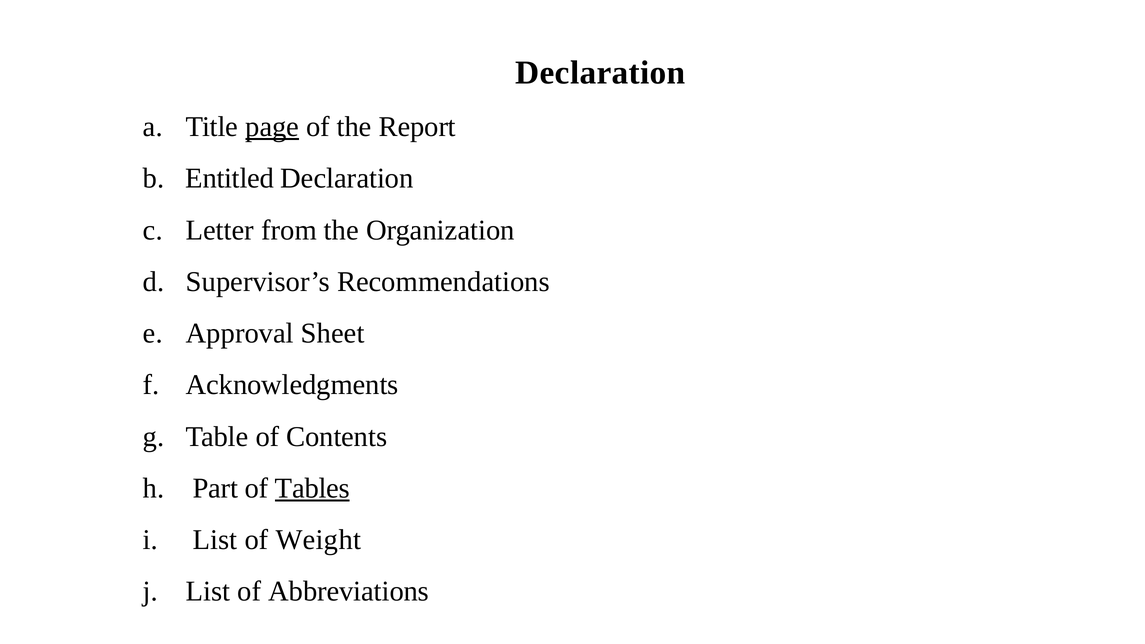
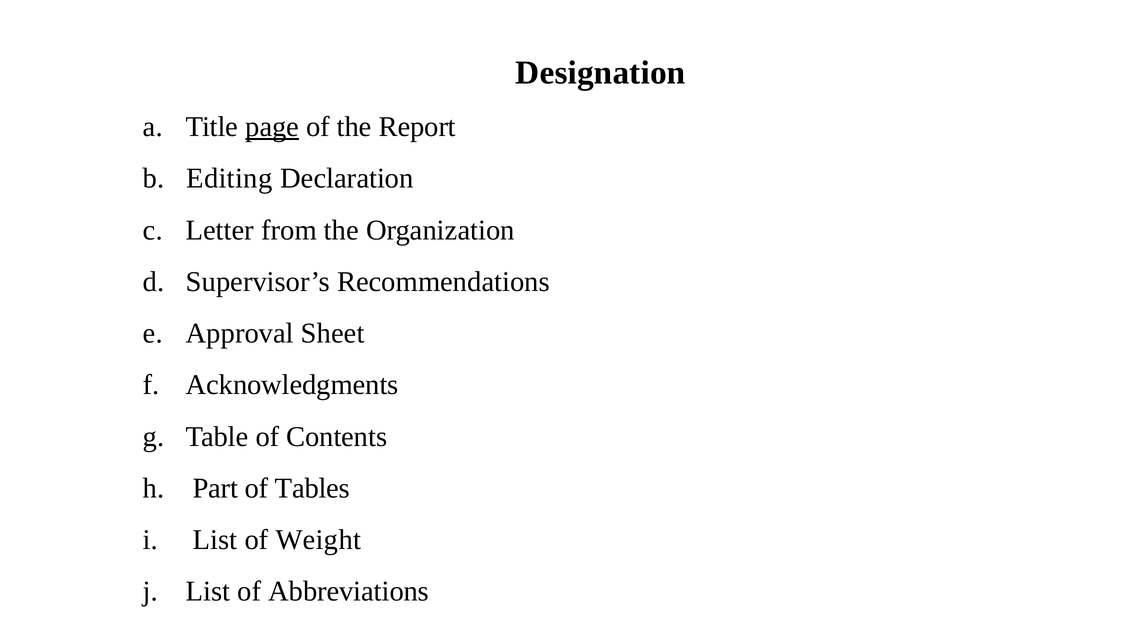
Declaration: Declaration -> Designation (600, 73)
Entitled: Entitled -> Editing (229, 178)
Tables underline: present -> none (312, 488)
